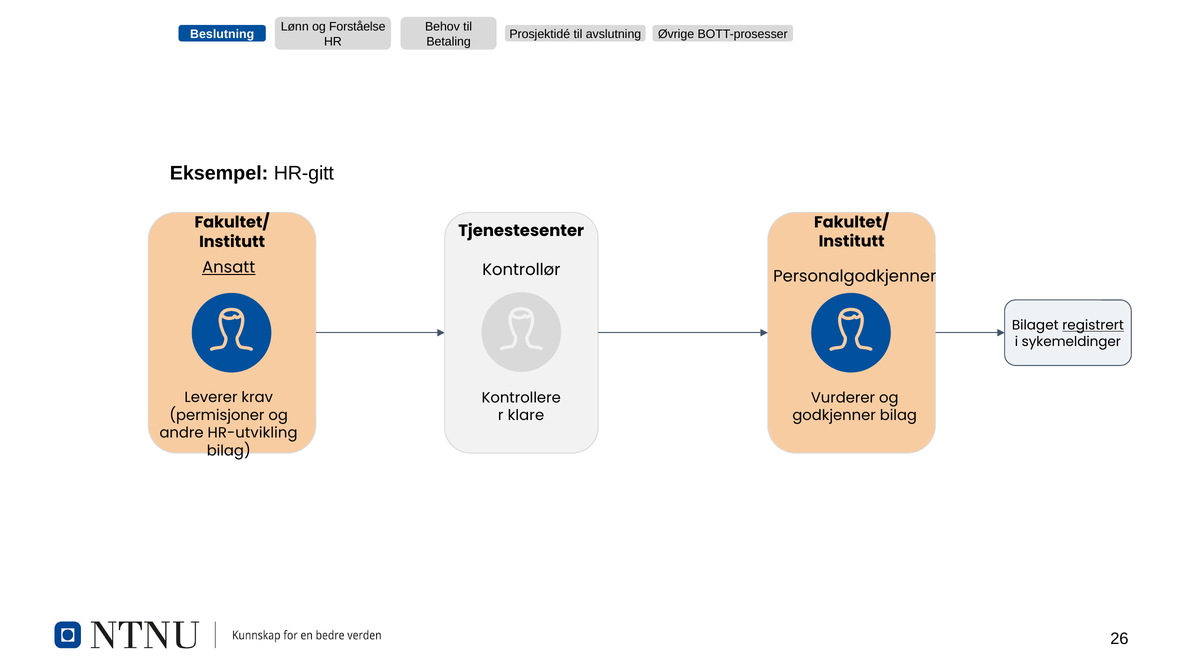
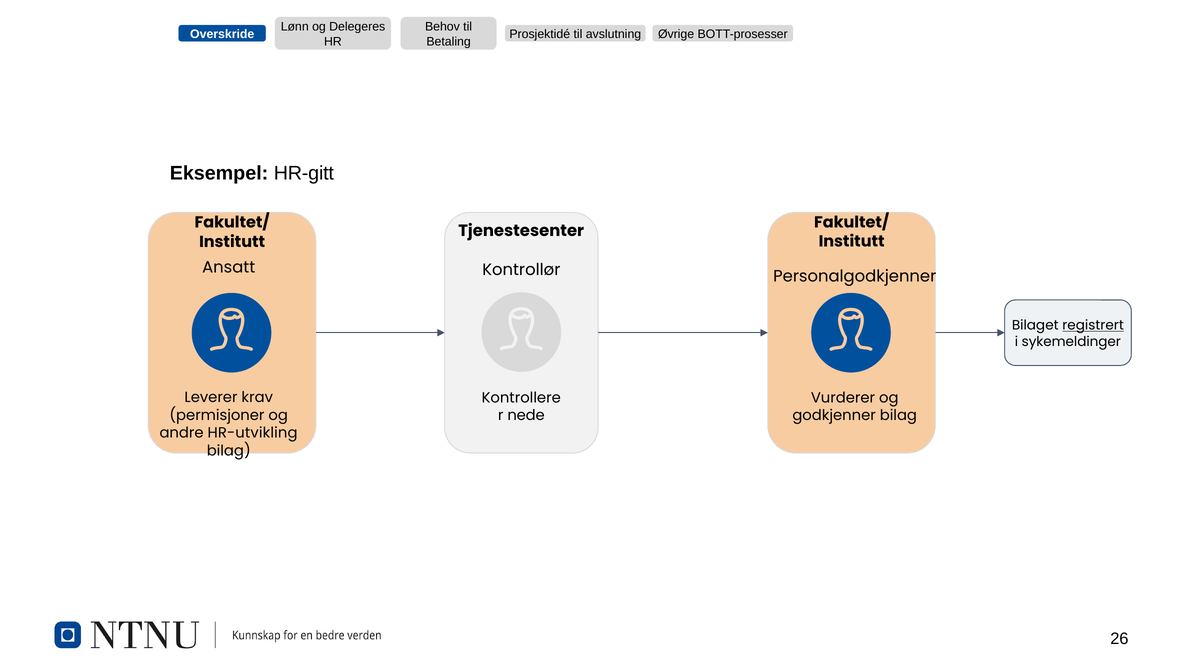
Forståelse: Forståelse -> Delegeres (357, 27)
Beslutning: Beslutning -> Overskride (222, 34)
Ansatt underline: present -> none (229, 267)
klare: klare -> nede (526, 415)
